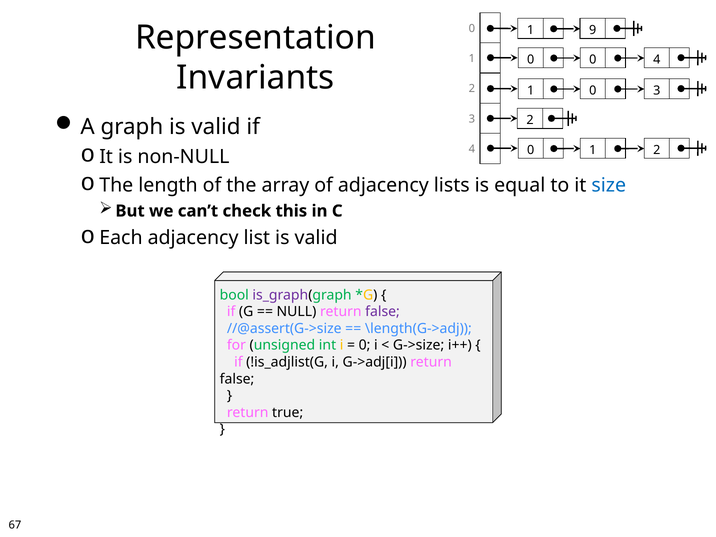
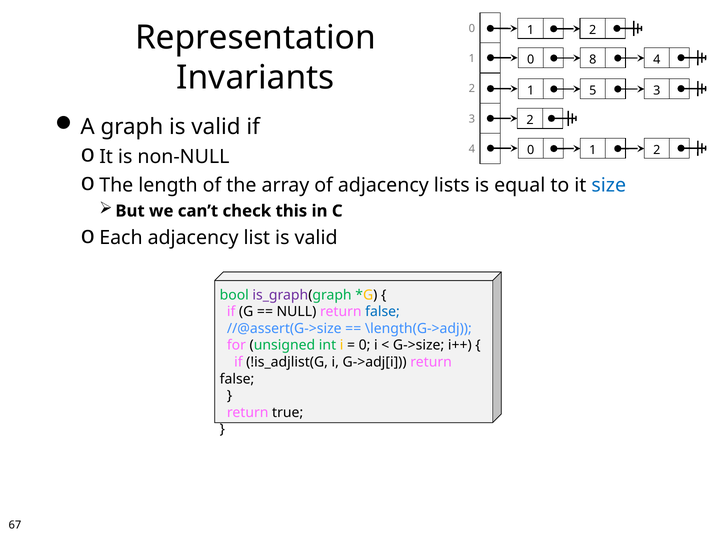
9: 9 -> 2 (593, 30)
0 0: 0 -> 8 (593, 59)
1 0: 0 -> 5 (593, 90)
false colour: purple -> blue (383, 312)
